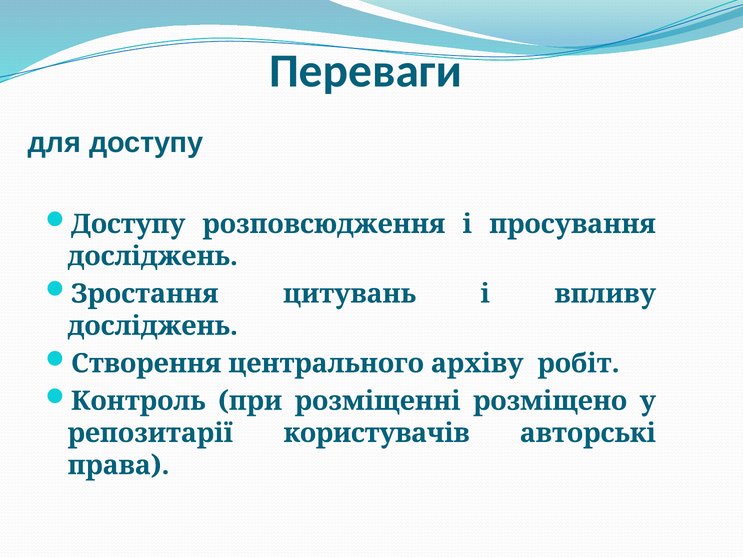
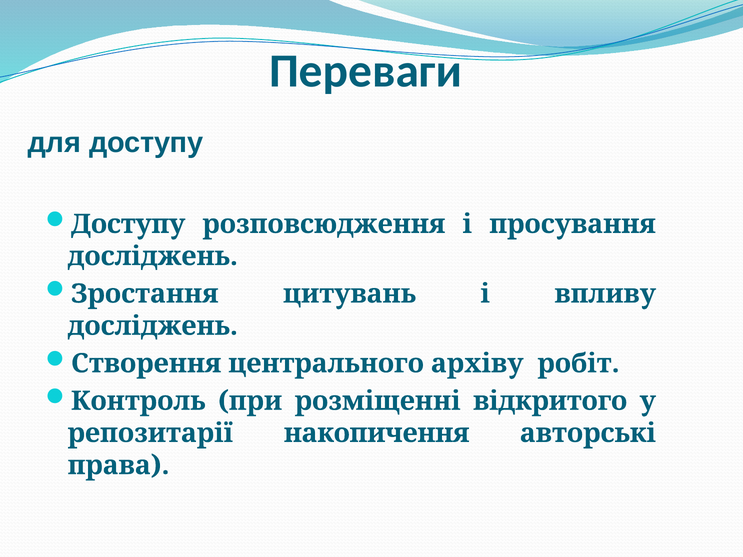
розміщено: розміщено -> відкритого (550, 401)
користувачів: користувачів -> накопичення (377, 433)
